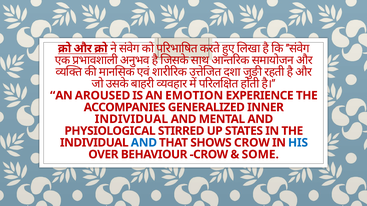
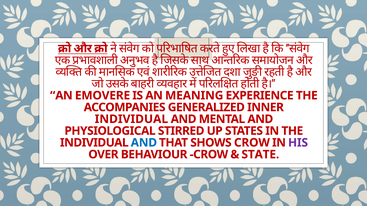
AROUSED: AROUSED -> EMOVERE (103, 96)
EMOTION: EMOTION -> MEANING (194, 96)
HIS colour: blue -> purple (298, 143)
SOME: SOME -> STATE (260, 155)
